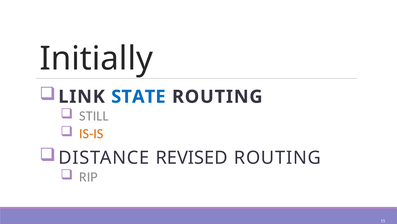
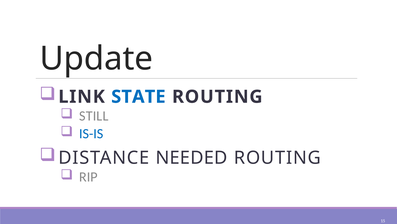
Initially: Initially -> Update (96, 58)
IS-IS colour: orange -> blue (91, 133)
REVISED: REVISED -> NEEDED (192, 157)
